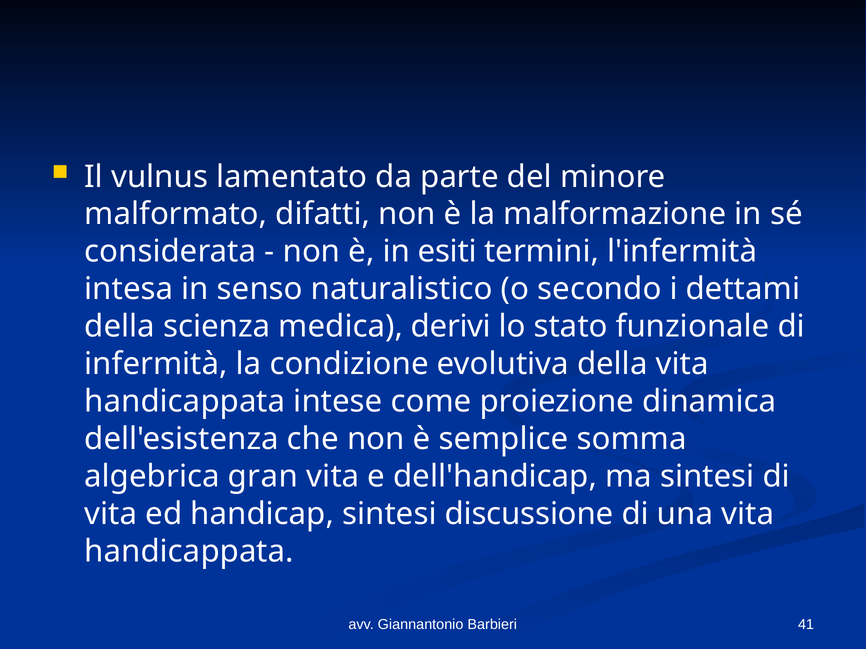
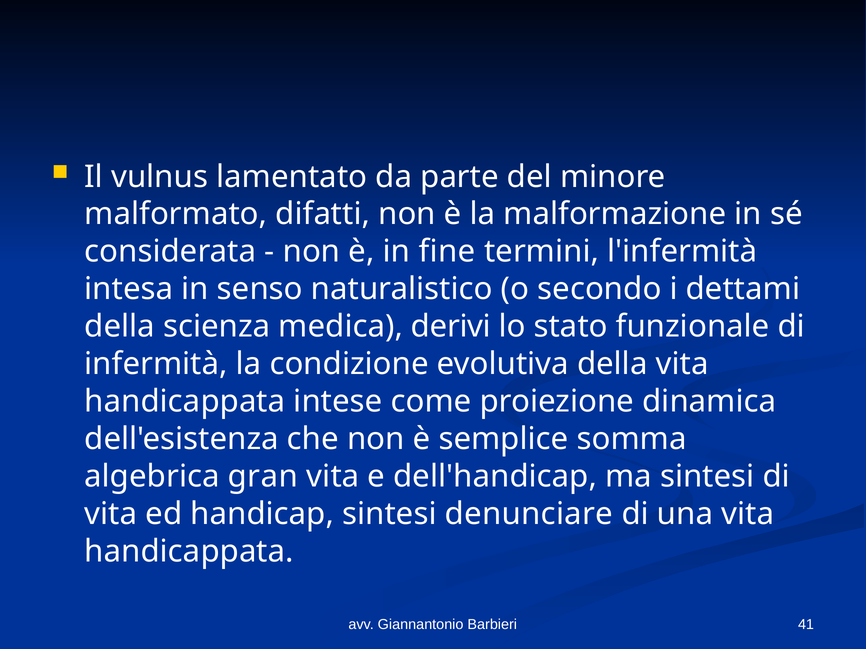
esiti: esiti -> fine (447, 252)
discussione: discussione -> denunciare (529, 514)
